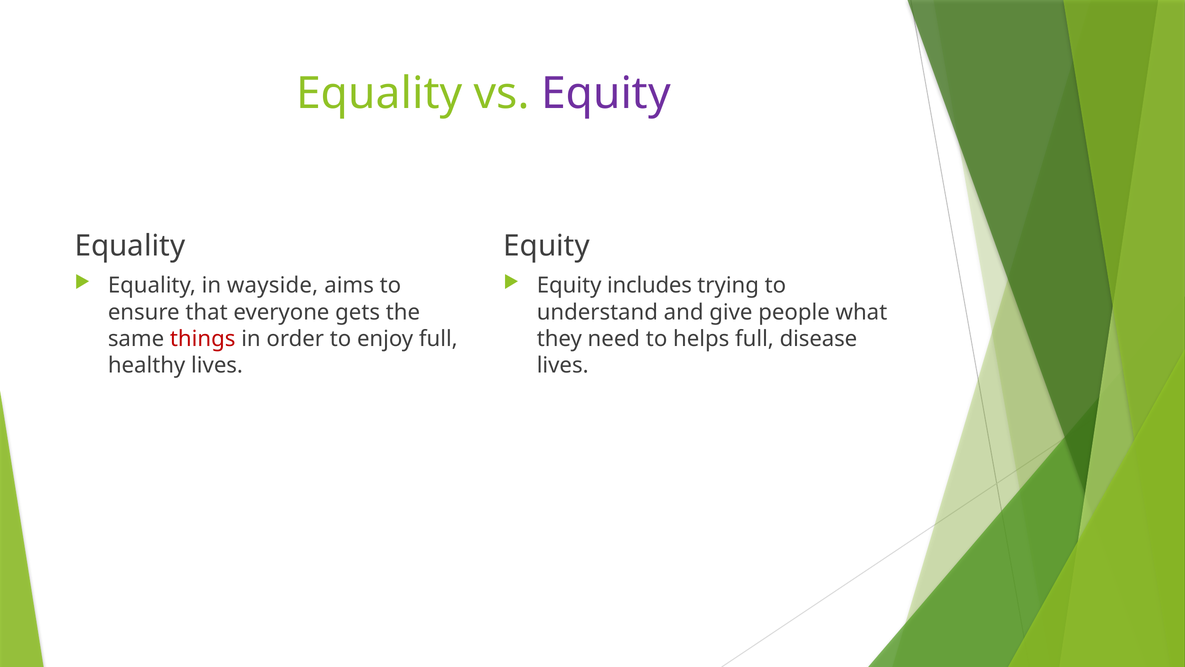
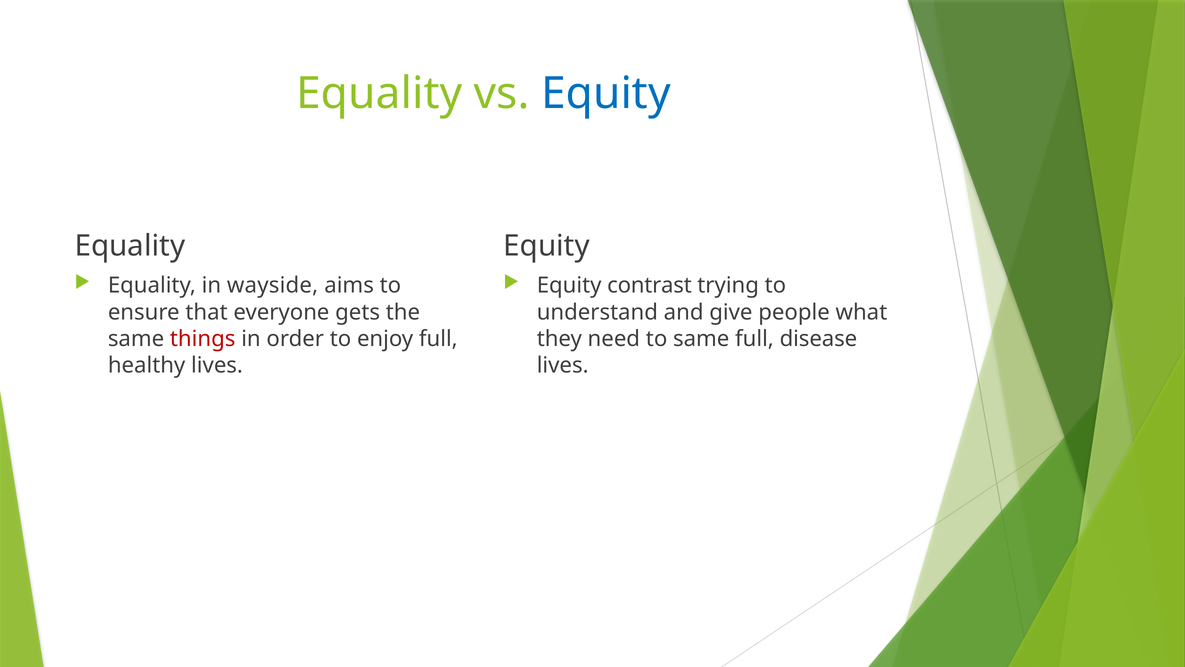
Equity colour: purple -> blue (606, 93)
includes: includes -> contrast (650, 285)
to helps: helps -> same (701, 339)
